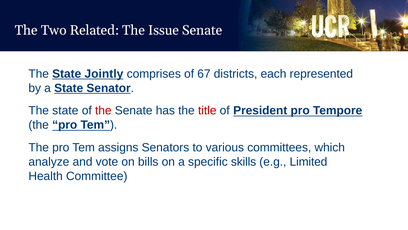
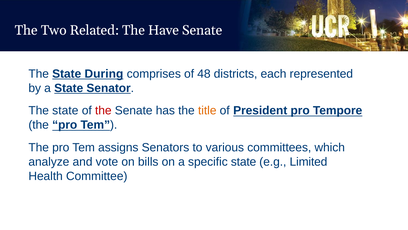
Issue: Issue -> Have (164, 30)
Jointly: Jointly -> During (104, 74)
67: 67 -> 48 (204, 74)
title colour: red -> orange (207, 110)
specific skills: skills -> state (244, 162)
